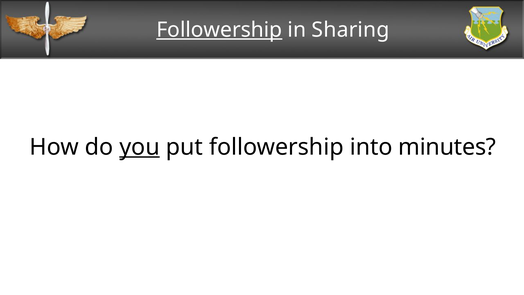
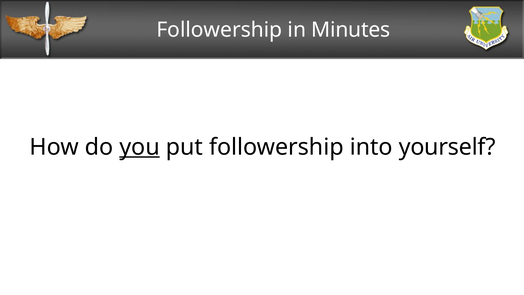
Followership underline: present -> none (219, 30)
Sharing: Sharing -> Minutes (351, 30)
minutes: minutes -> yourself (447, 147)
